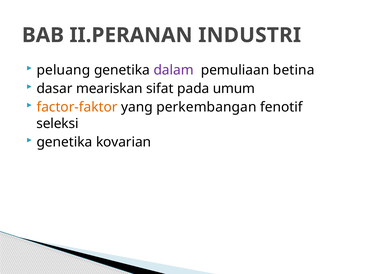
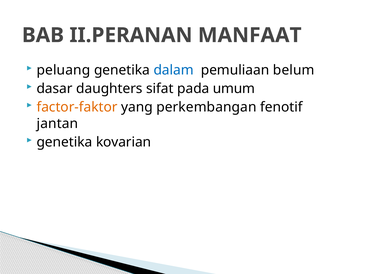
INDUSTRI: INDUSTRI -> MANFAAT (250, 35)
dalam colour: purple -> blue (174, 70)
betina: betina -> belum (294, 70)
meariskan: meariskan -> daughters (109, 89)
seleksi: seleksi -> jantan (57, 124)
